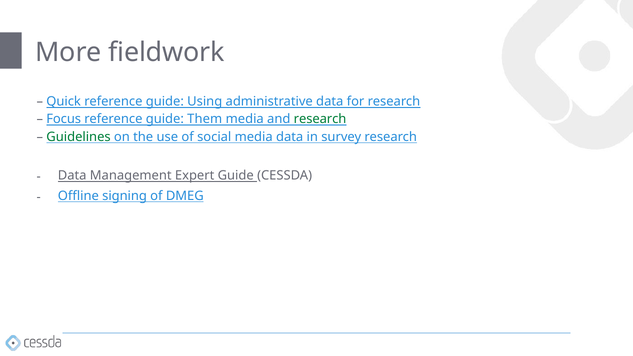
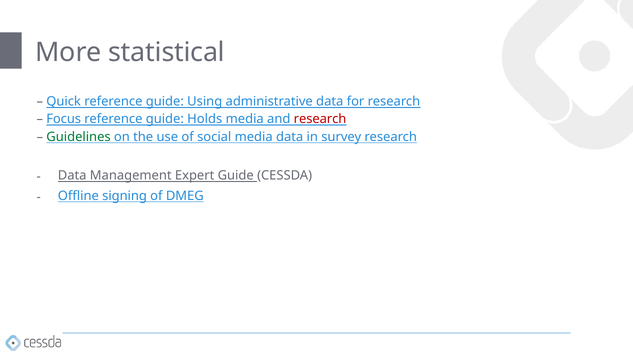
fieldwork: fieldwork -> statistical (167, 52)
Them: Them -> Holds (205, 119)
research colour: green -> red (320, 119)
